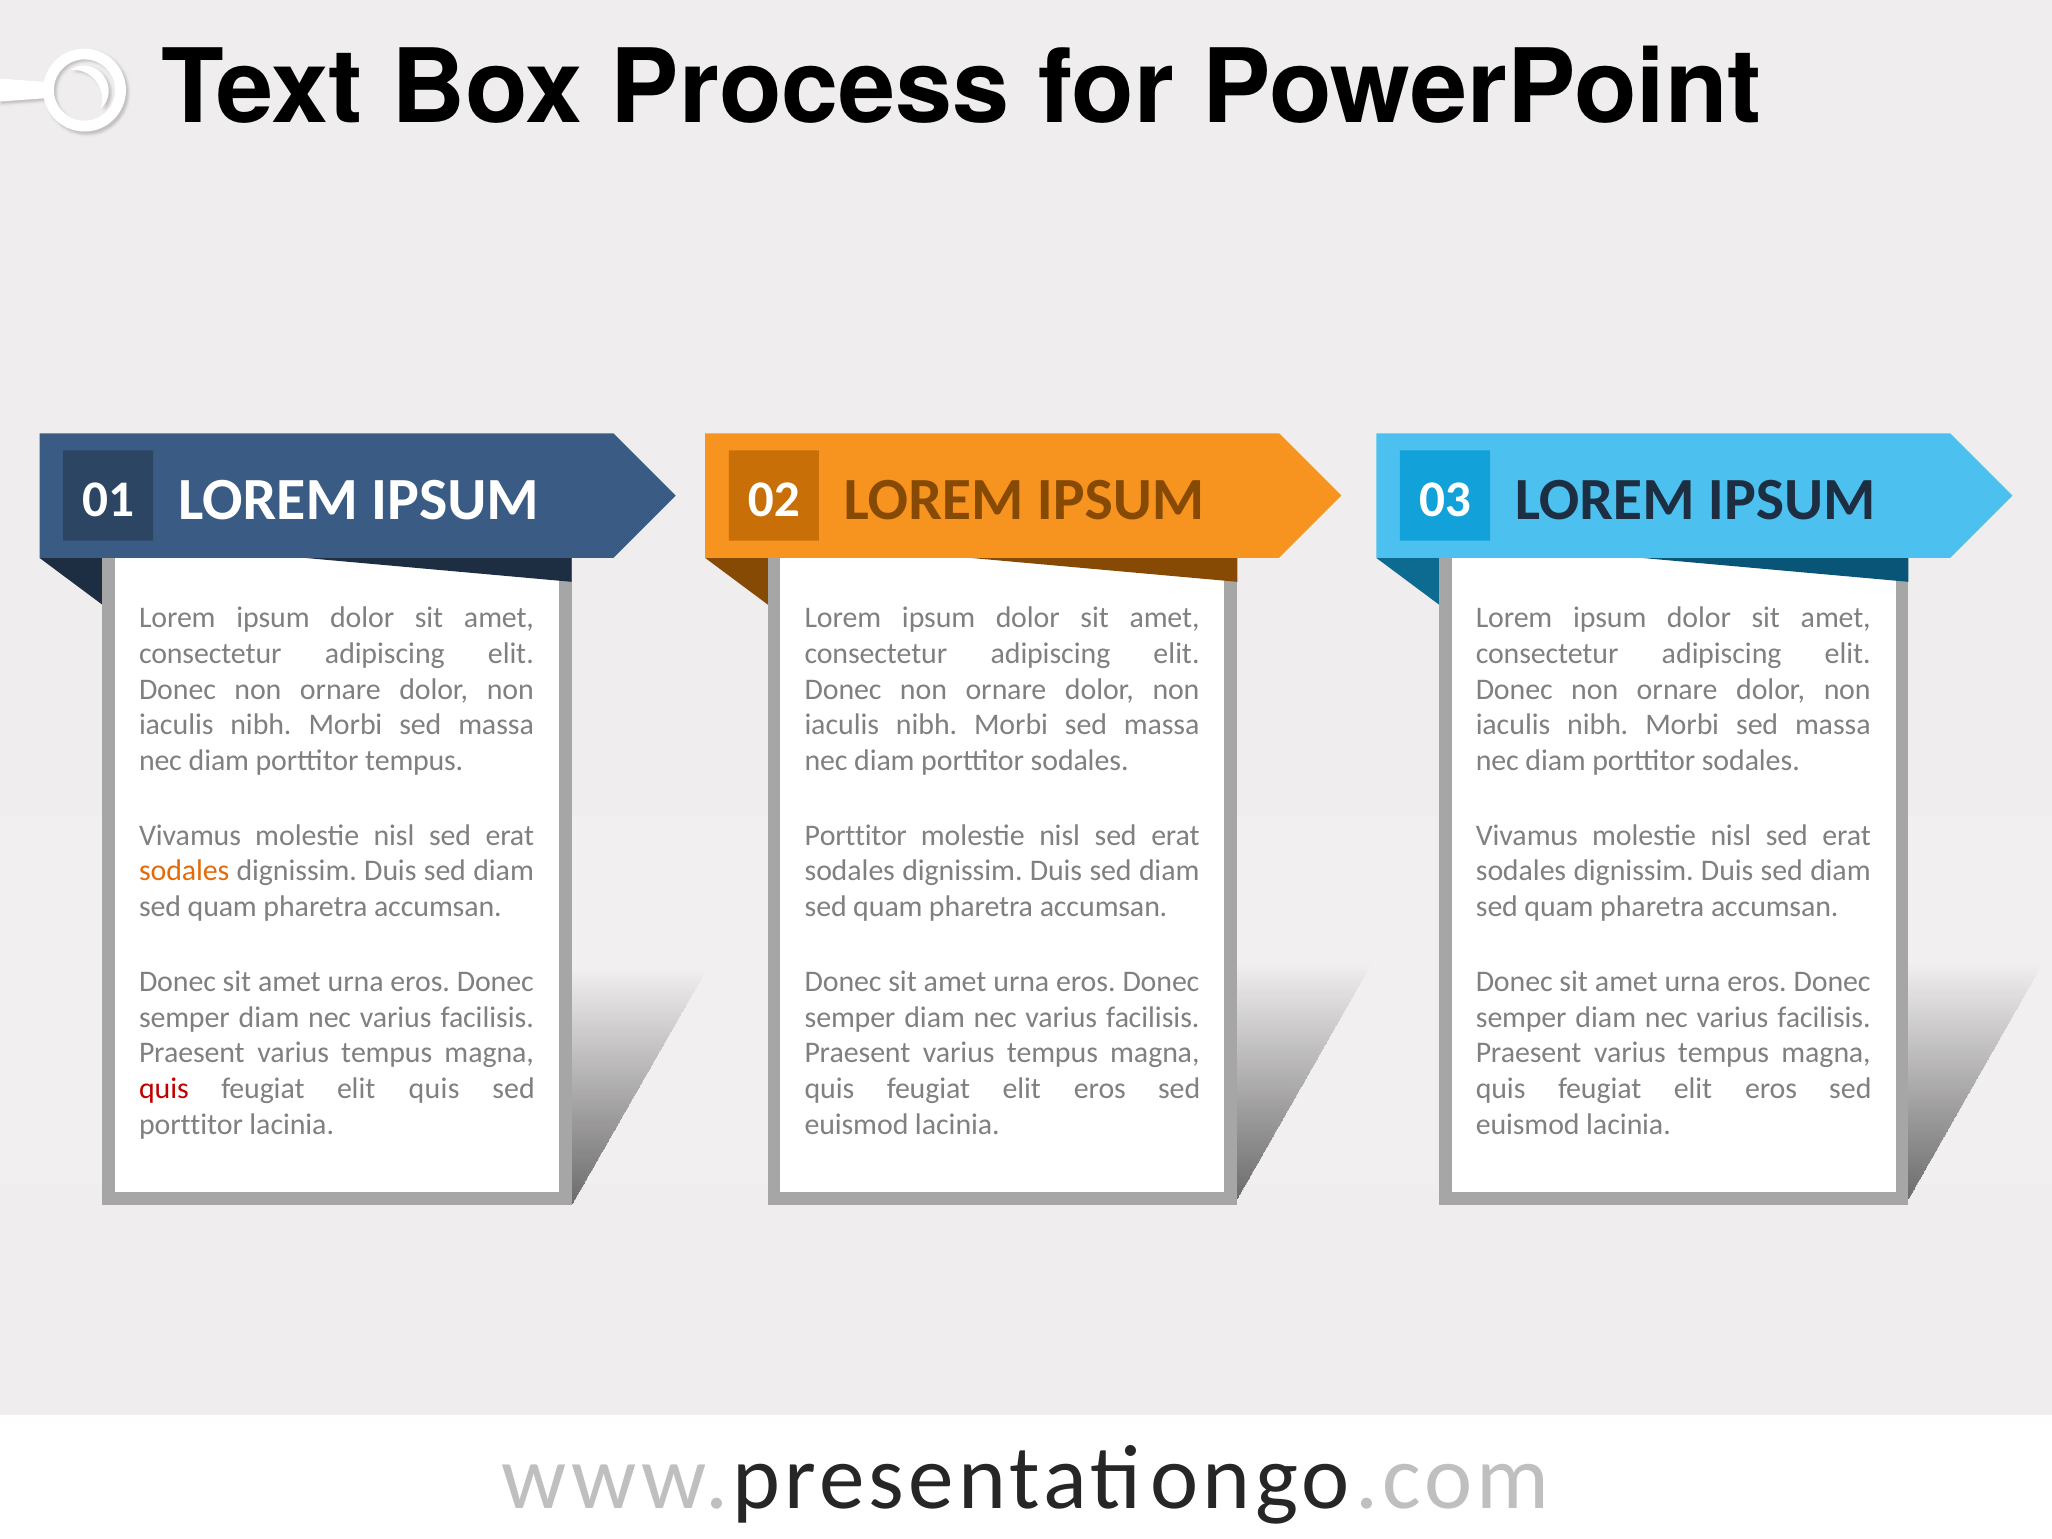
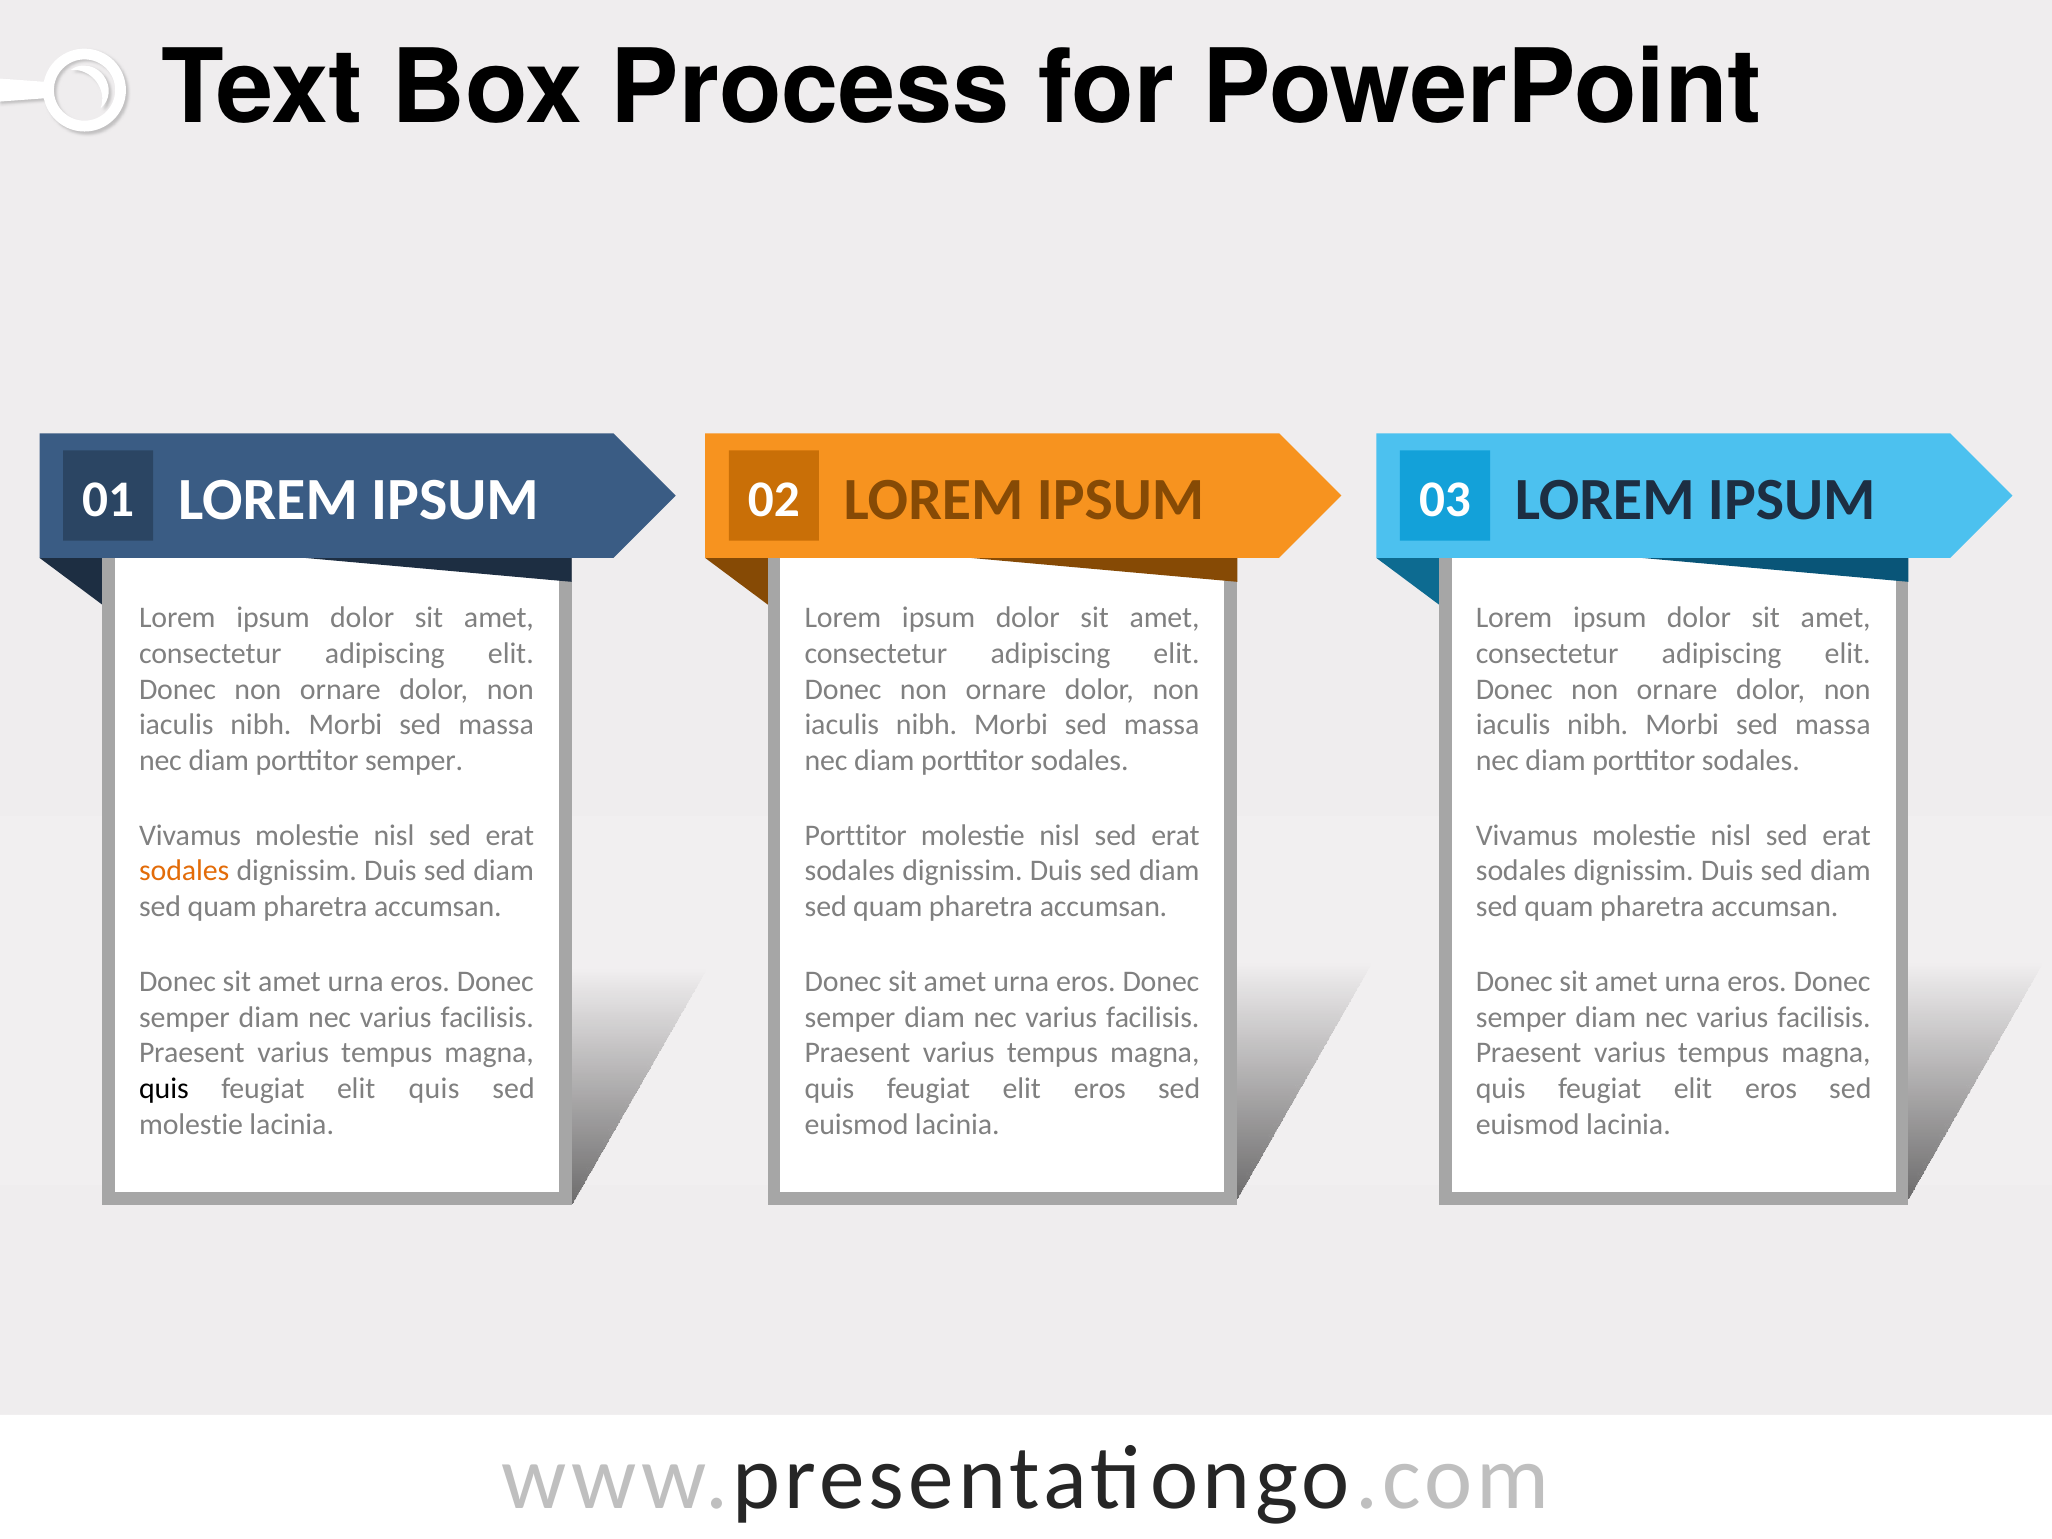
porttitor tempus: tempus -> semper (414, 761)
quis colour: red -> black (164, 1089)
porttitor: porttitor -> molestie (191, 1125)
